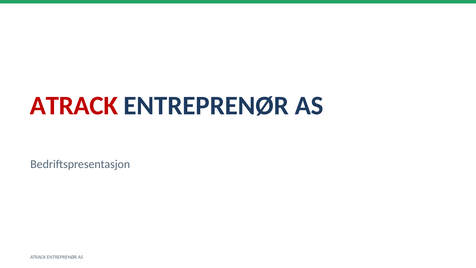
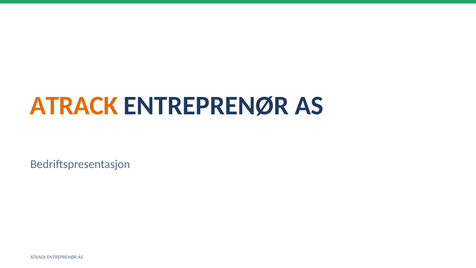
ATRACK colour: red -> orange (74, 106)
